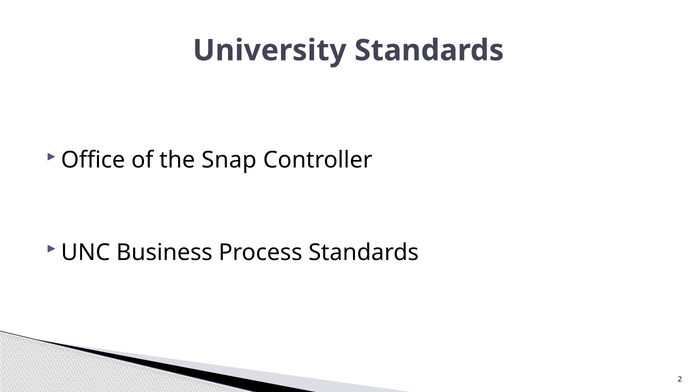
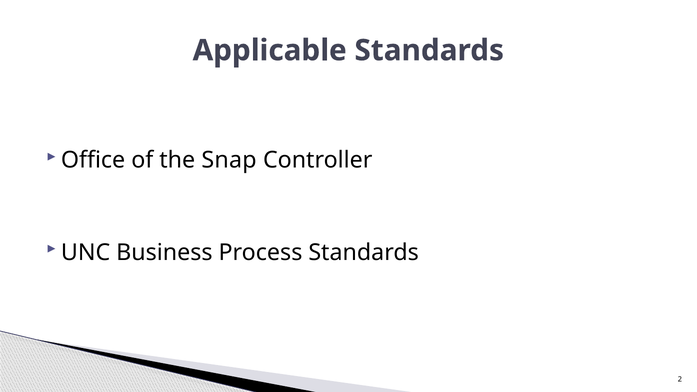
University: University -> Applicable (270, 50)
